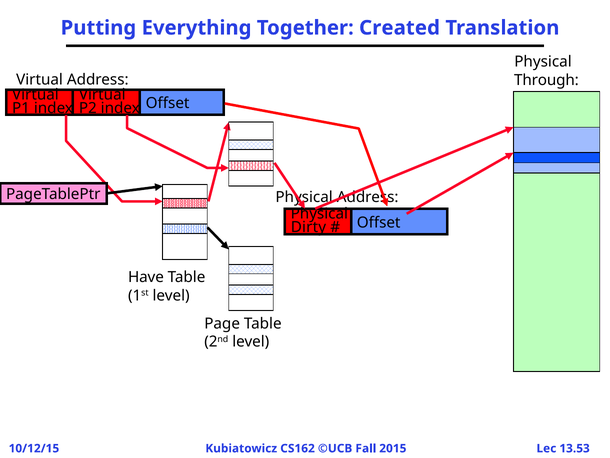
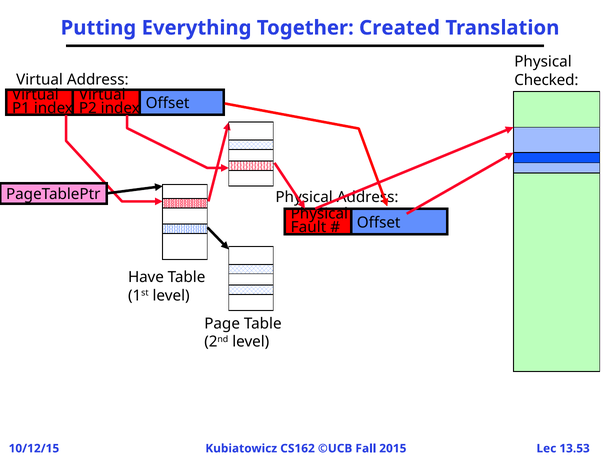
Through: Through -> Checked (546, 80)
Dirty: Dirty -> Fault (308, 227)
